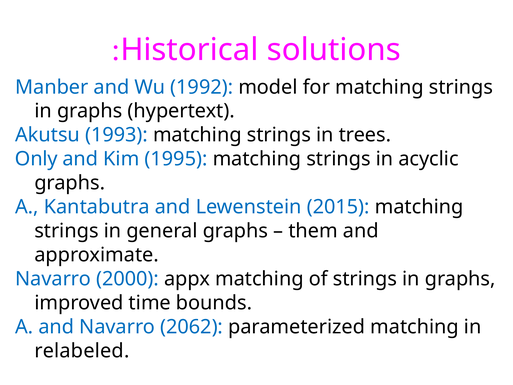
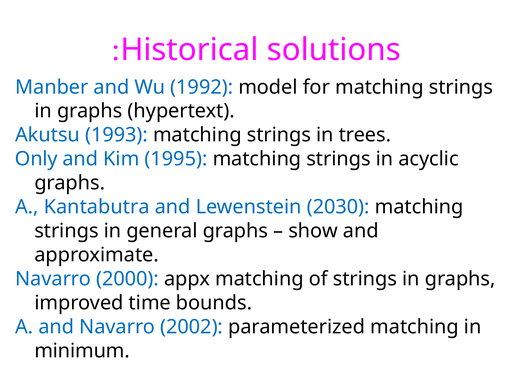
2015: 2015 -> 2030 (338, 207)
them: them -> show (313, 231)
2062: 2062 -> 2002 (192, 327)
relabeled: relabeled -> minimum (82, 351)
